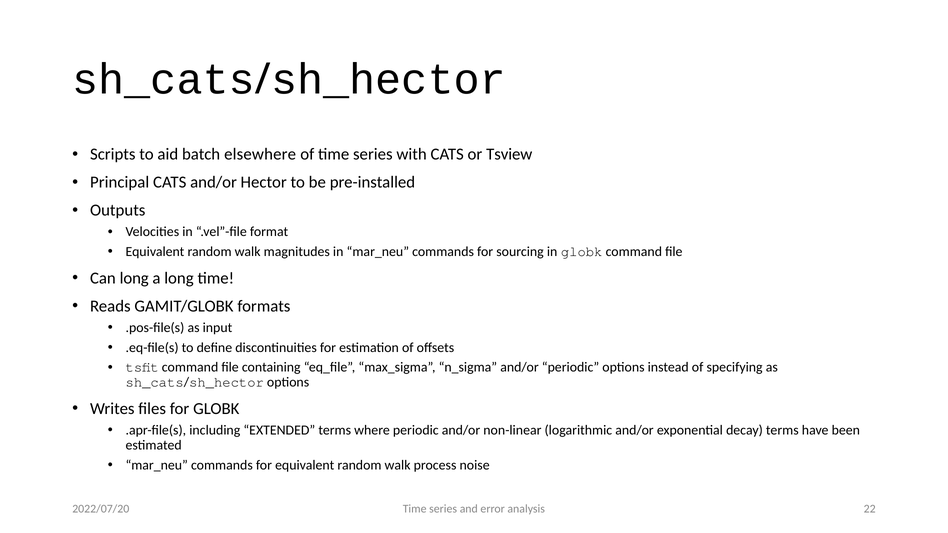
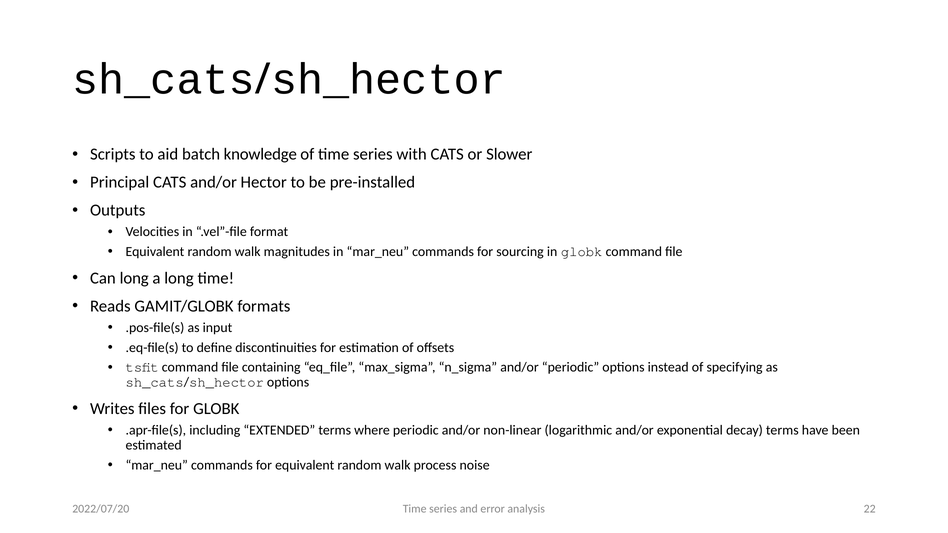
elsewhere: elsewhere -> knowledge (260, 154)
Tsview: Tsview -> Slower (509, 154)
